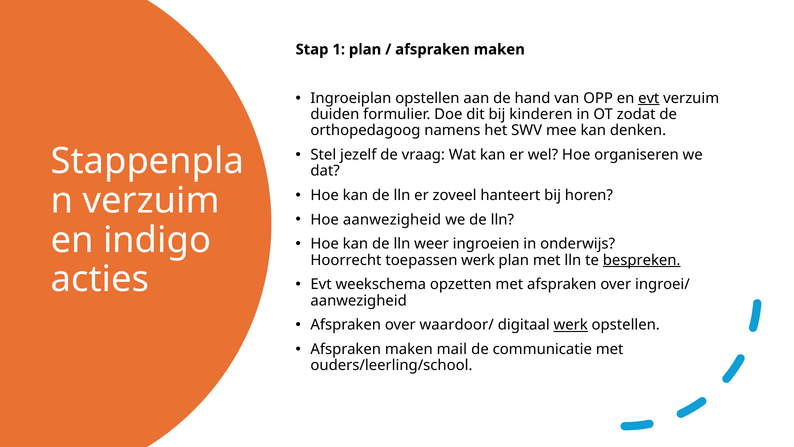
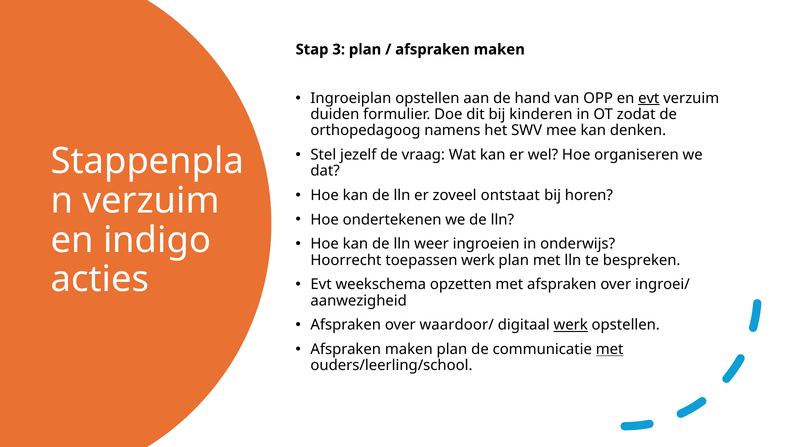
1: 1 -> 3 (339, 49)
hanteert: hanteert -> ontstaat (510, 195)
Hoe aanwezigheid: aanwezigheid -> ondertekenen (392, 219)
bespreken underline: present -> none (642, 260)
maken mail: mail -> plan (452, 349)
met underline: none -> present (610, 349)
